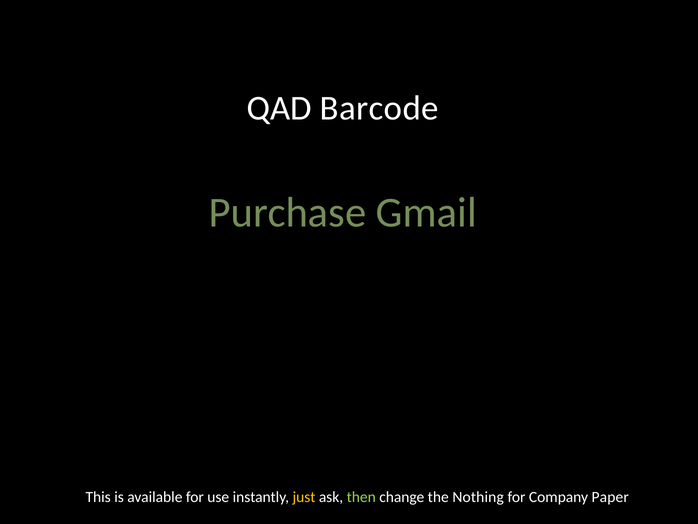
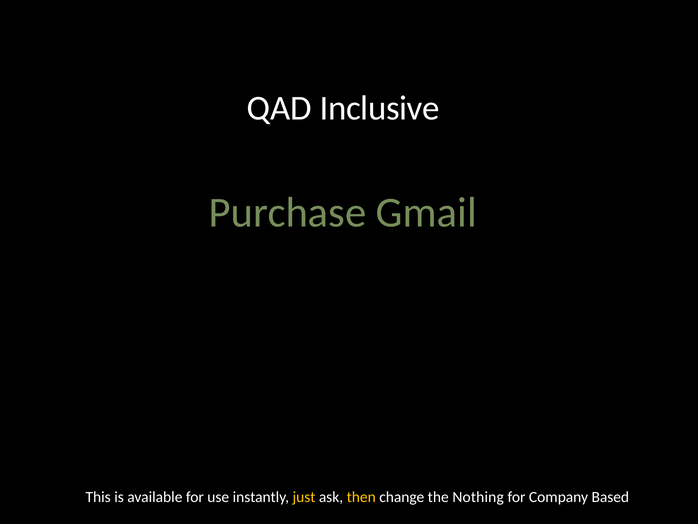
Barcode: Barcode -> Inclusive (380, 108)
then colour: light green -> yellow (361, 497)
Paper: Paper -> Based (610, 497)
